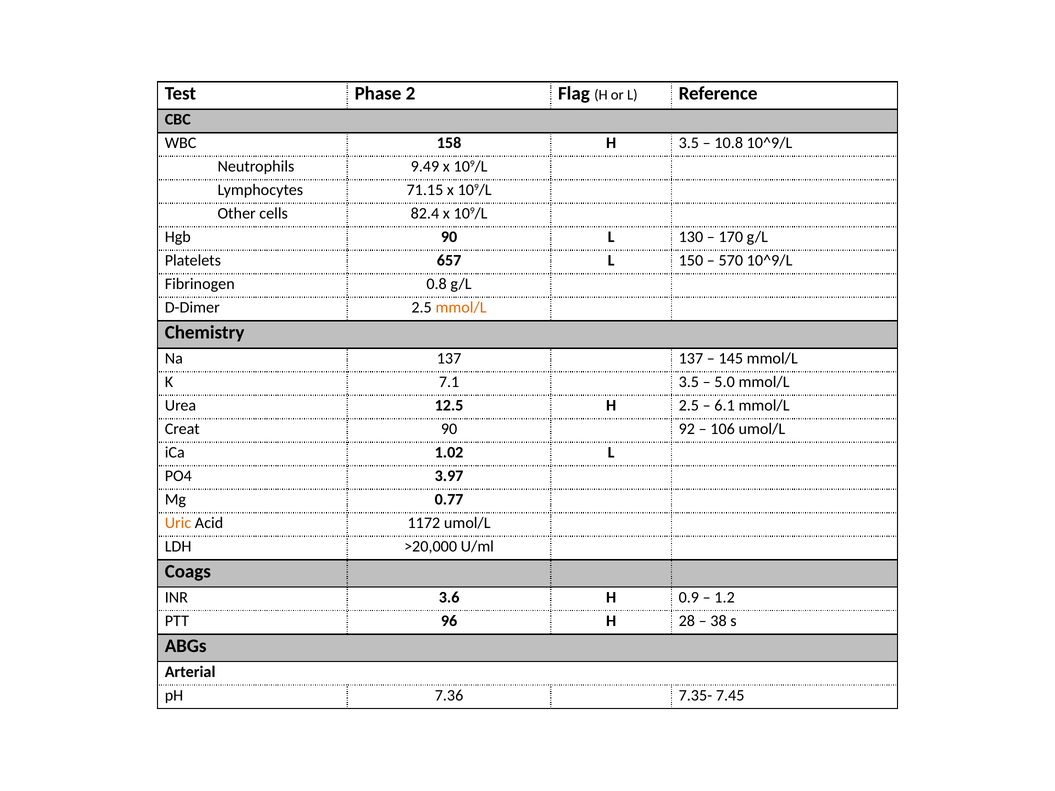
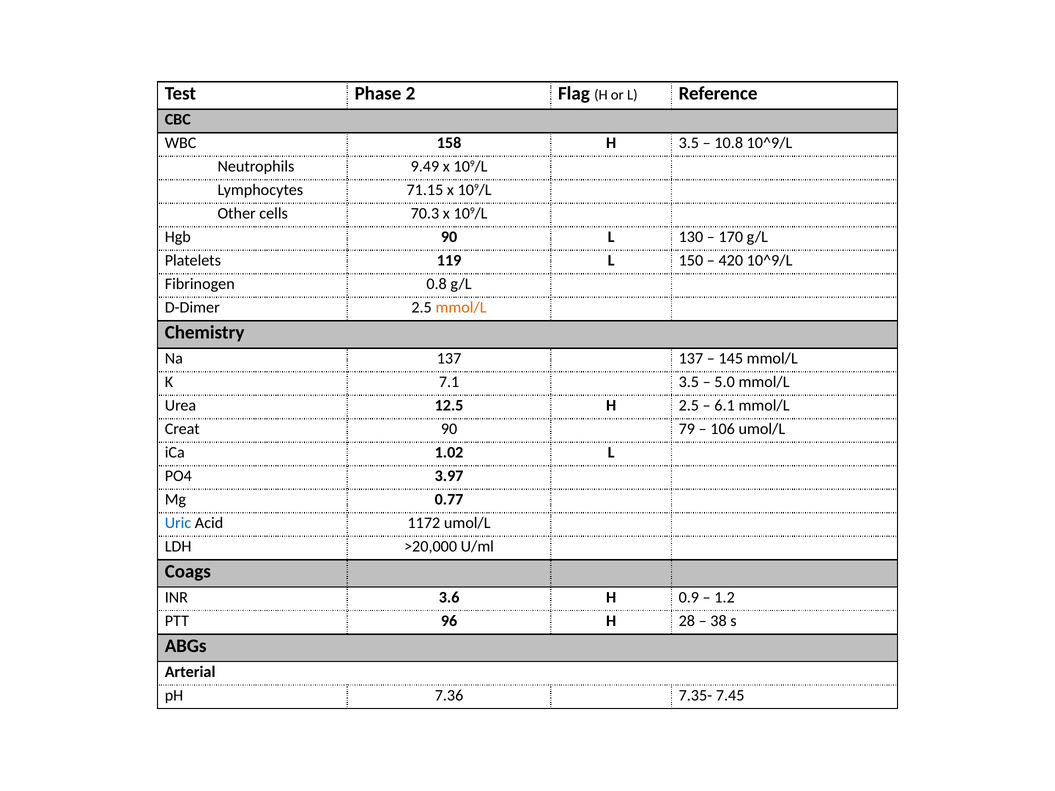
82.4: 82.4 -> 70.3 (425, 213)
657: 657 -> 119 (449, 260)
570: 570 -> 420 (731, 260)
92: 92 -> 79 (687, 429)
Uric colour: orange -> blue (178, 523)
